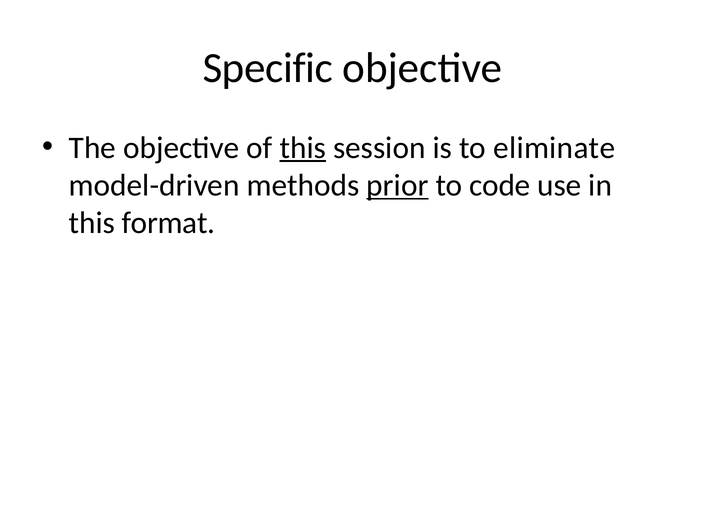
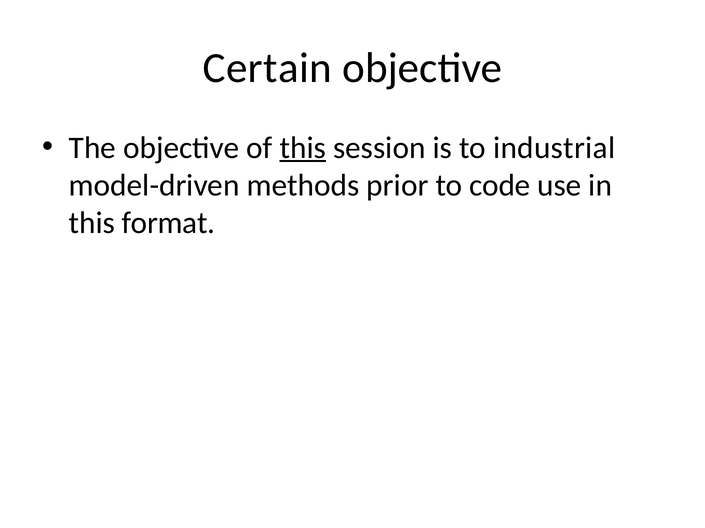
Specific: Specific -> Certain (267, 68)
eliminate: eliminate -> industrial (554, 148)
prior underline: present -> none (397, 186)
